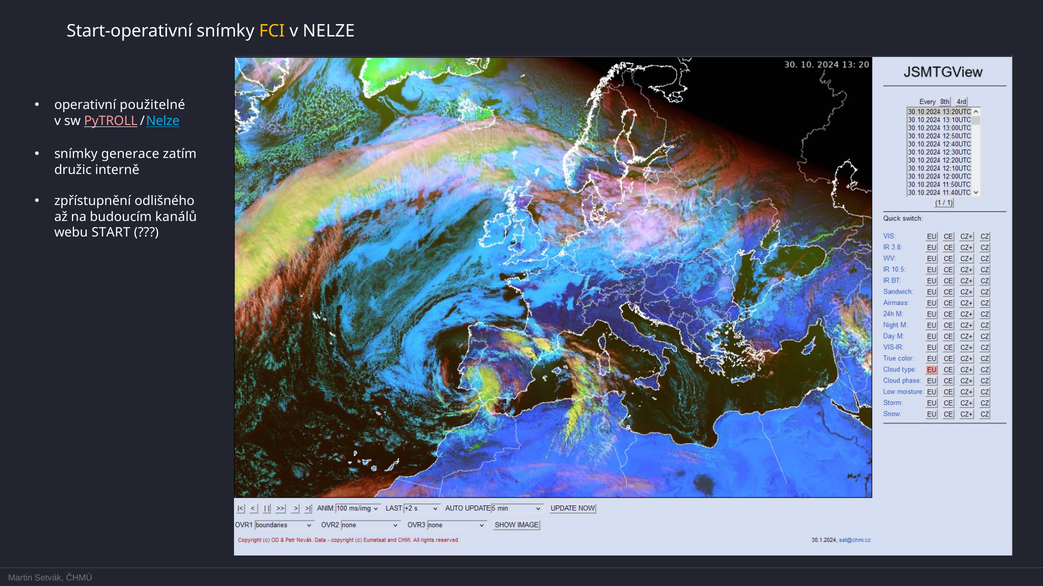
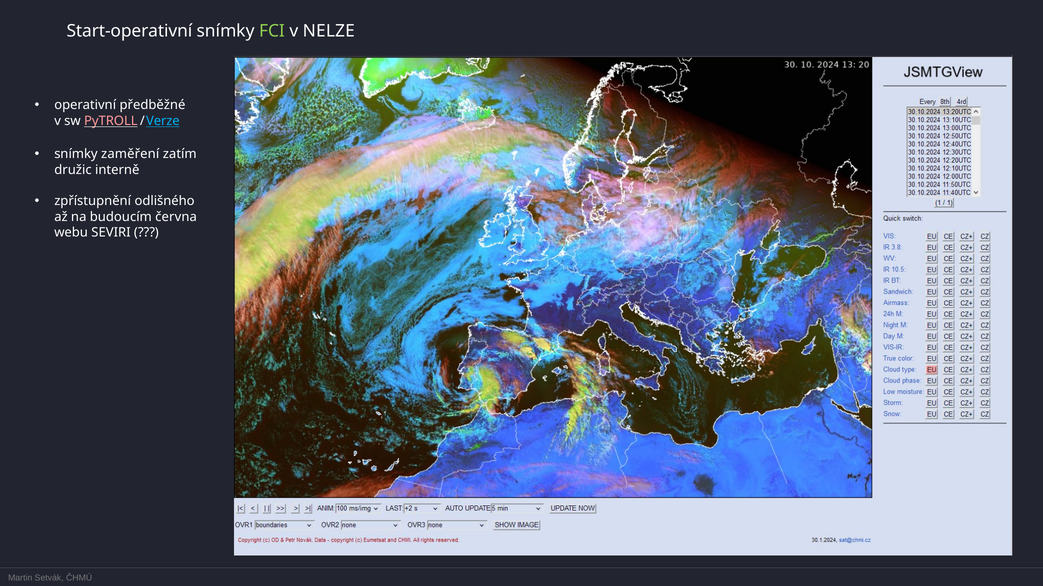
FCI colour: yellow -> light green (272, 31)
použitelné: použitelné -> předběžné (152, 105)
Nelze: Nelze -> Verze (163, 121)
generace: generace -> zaměření (130, 154)
kanálů: kanálů -> června (176, 217)
START: START -> SEVIRI (111, 233)
